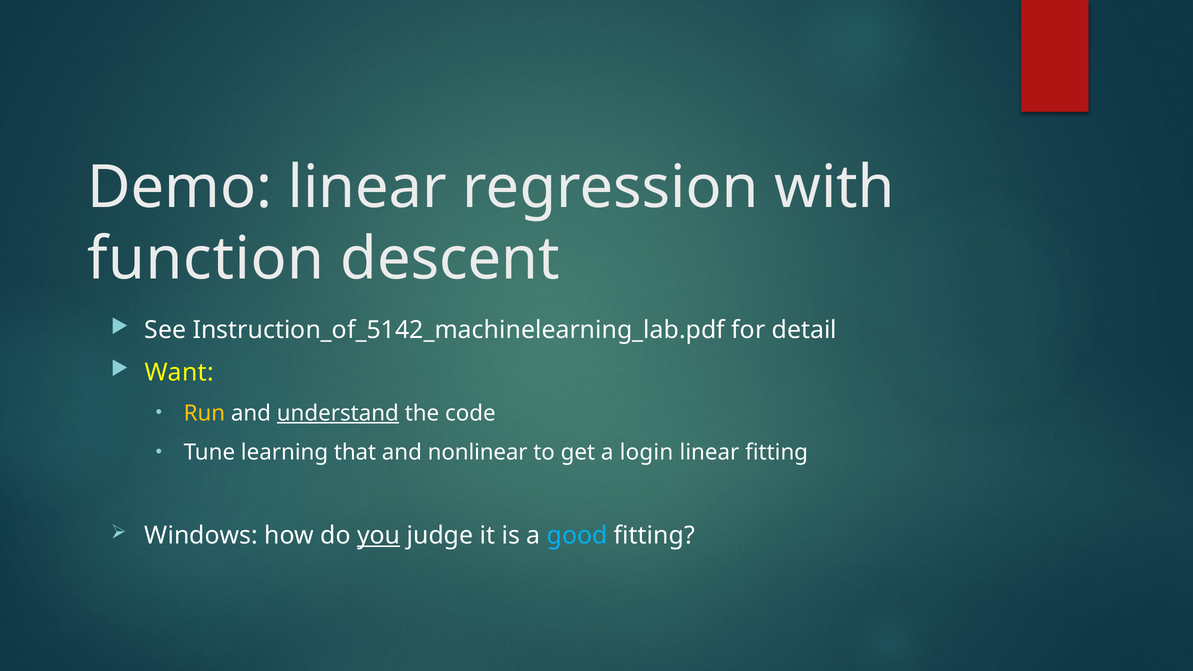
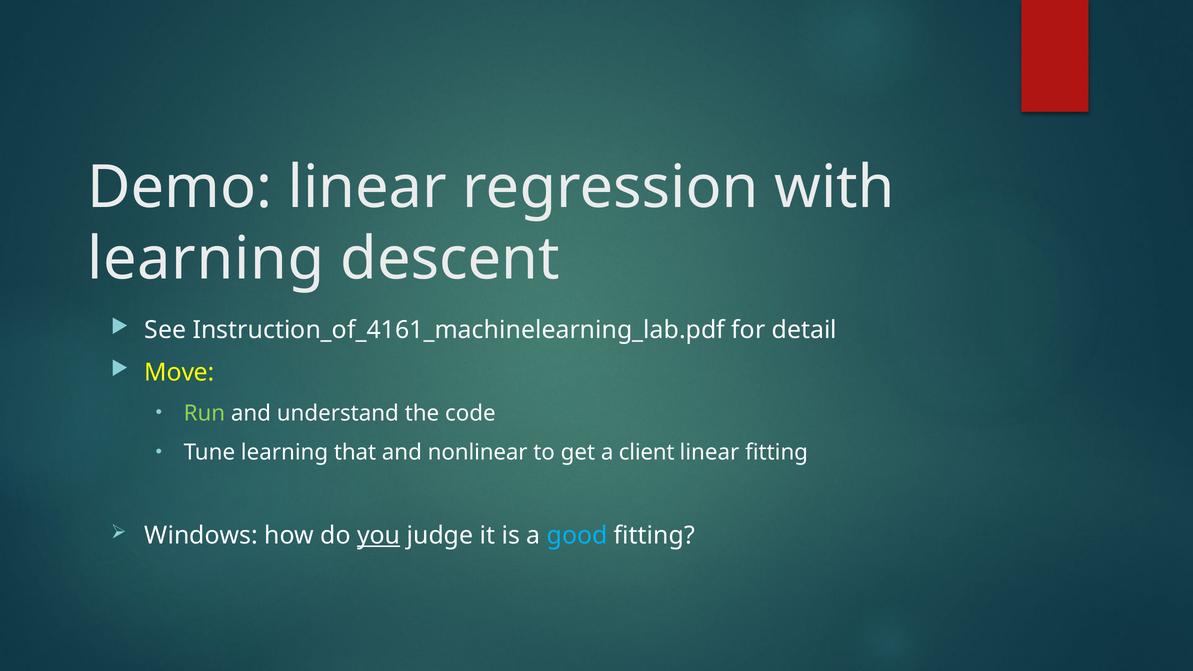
function: function -> learning (206, 259)
Instruction_of_5142_machinelearning_lab.pdf: Instruction_of_5142_machinelearning_lab.pdf -> Instruction_of_4161_machinelearning_lab.pdf (459, 330)
Want: Want -> Move (179, 373)
Run colour: yellow -> light green (204, 413)
understand underline: present -> none (338, 413)
login: login -> client (647, 452)
